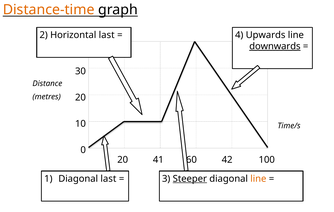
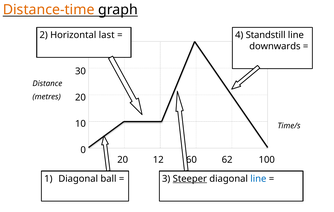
Upwards: Upwards -> Standstill (266, 35)
downwards underline: present -> none (275, 46)
41: 41 -> 12 (158, 160)
42: 42 -> 62 (227, 160)
Diagonal last: last -> ball (108, 179)
line colour: orange -> blue (258, 179)
